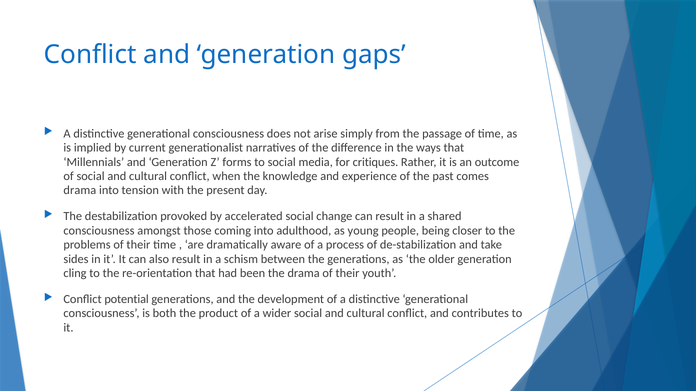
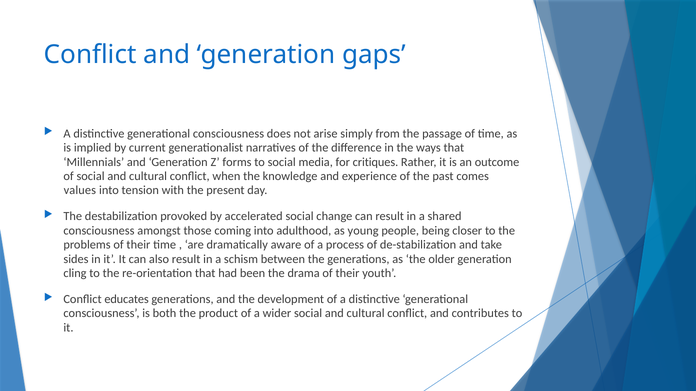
drama: drama -> values (80, 191)
potential: potential -> educates (127, 300)
